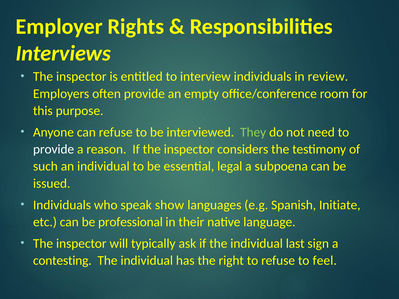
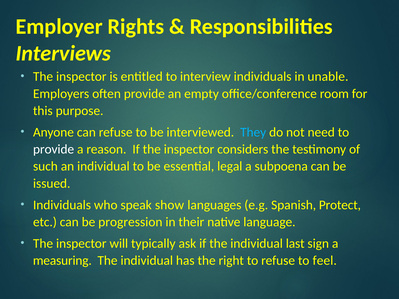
review: review -> unable (328, 77)
They colour: light green -> light blue (253, 132)
Initiate: Initiate -> Protect (340, 205)
professional: professional -> progression (130, 222)
contesting: contesting -> measuring (62, 261)
